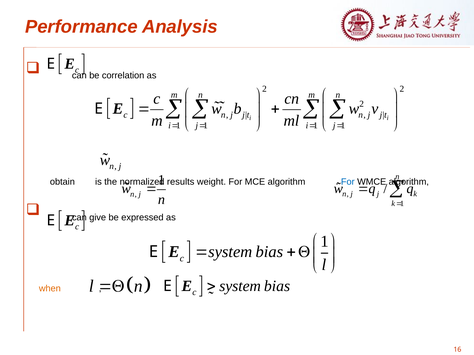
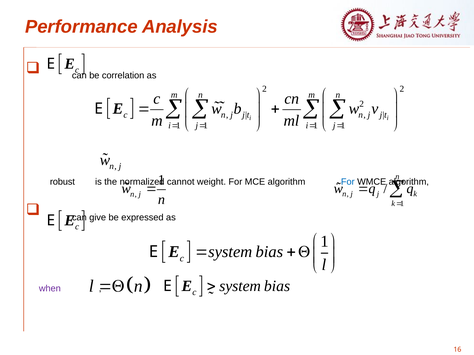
obtain: obtain -> robust (62, 182)
results: results -> cannot (181, 182)
when colour: orange -> purple (50, 289)
